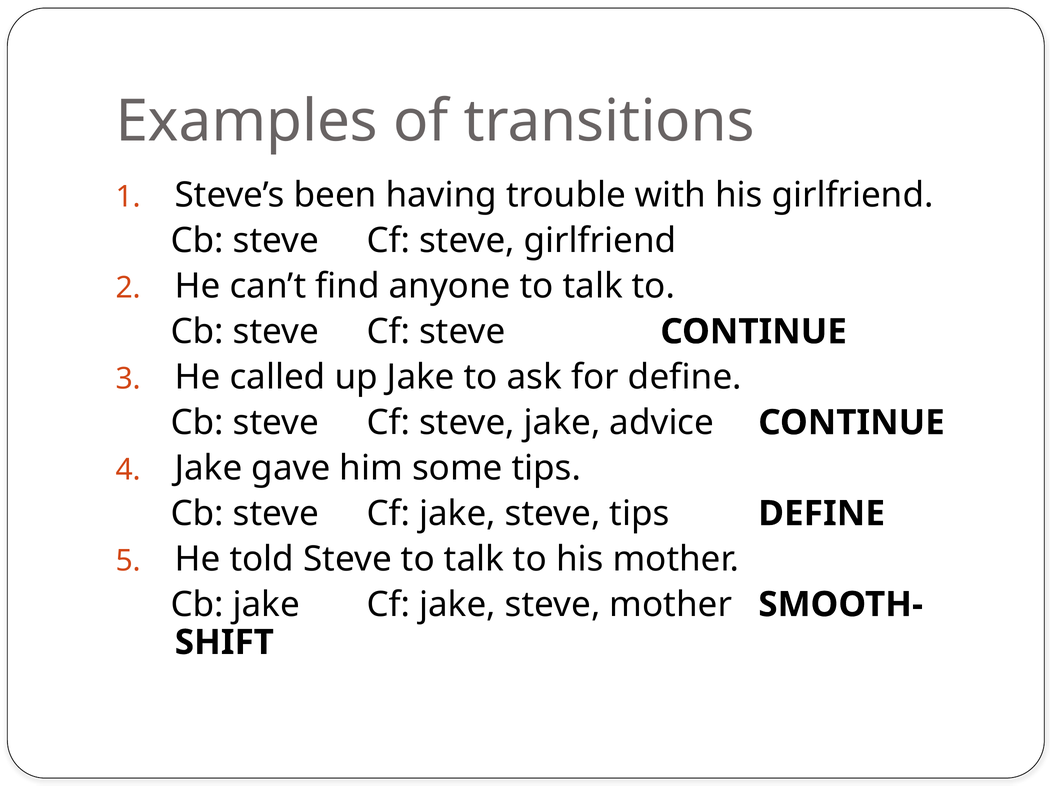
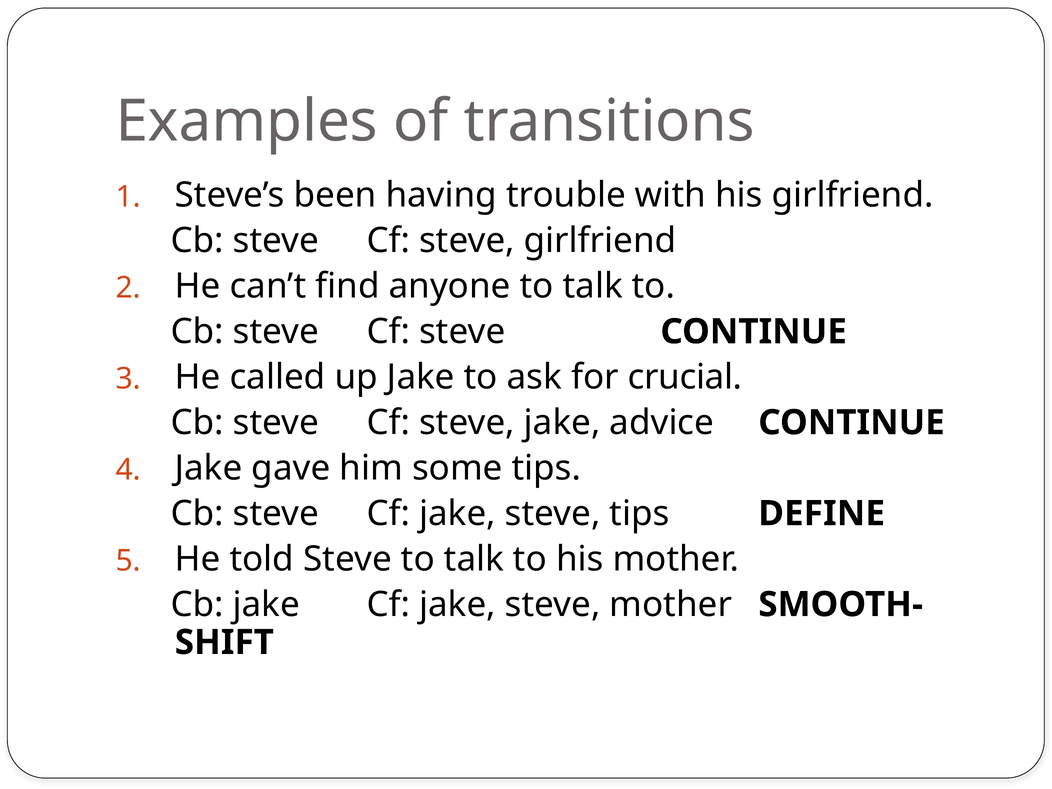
for define: define -> crucial (685, 377)
